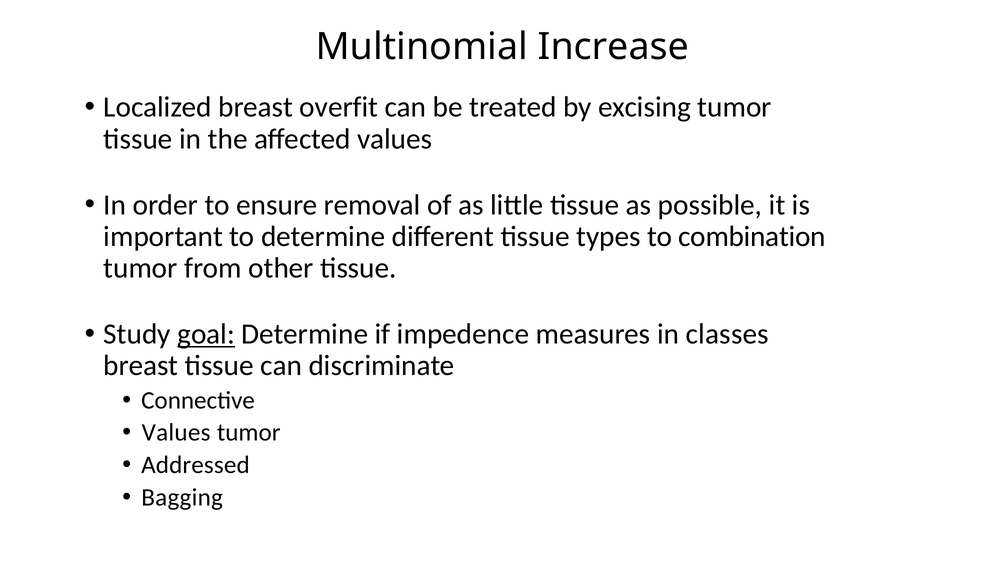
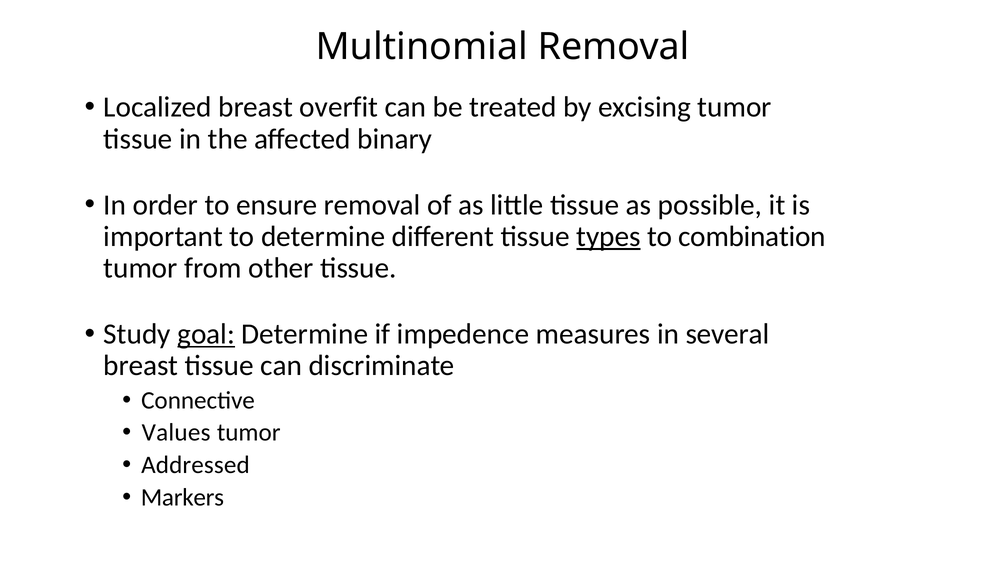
Multinomial Increase: Increase -> Removal (614, 47)
affected values: values -> binary (395, 139)
types underline: none -> present (608, 237)
classes: classes -> several (728, 334)
Bagging: Bagging -> Markers (182, 498)
